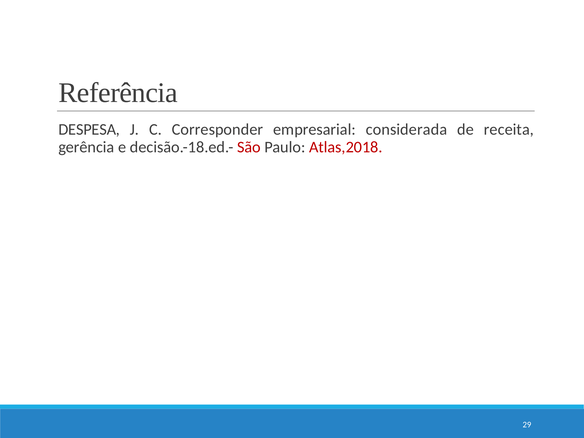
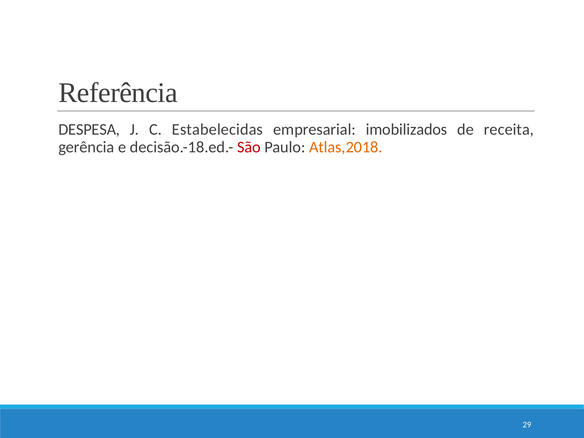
Corresponder: Corresponder -> Estabelecidas (217, 129)
considerada: considerada -> imobilizados (407, 129)
Atlas,2018 colour: red -> orange (346, 147)
